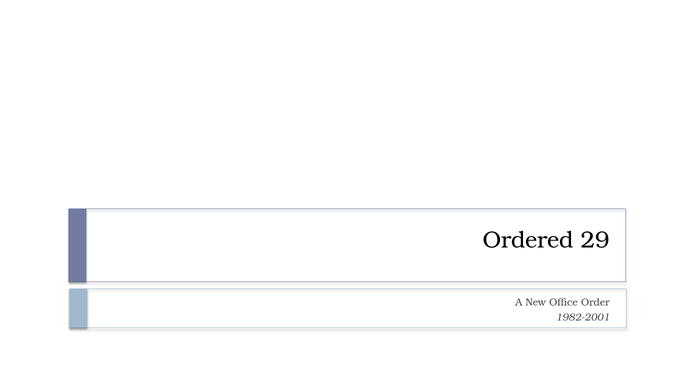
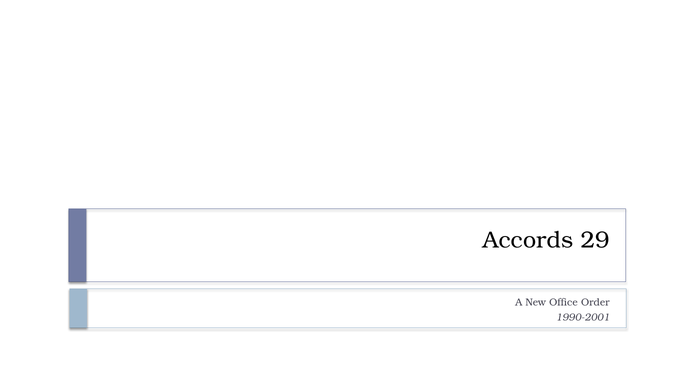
Ordered: Ordered -> Accords (528, 240)
1982-2001: 1982-2001 -> 1990-2001 (583, 317)
